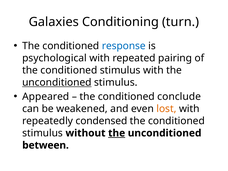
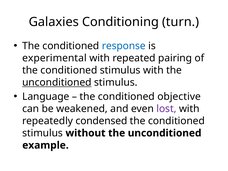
psychological: psychological -> experimental (54, 58)
Appeared: Appeared -> Language (46, 97)
conclude: conclude -> objective (179, 97)
lost colour: orange -> purple (166, 109)
the underline: present -> none (117, 133)
between: between -> example (45, 145)
